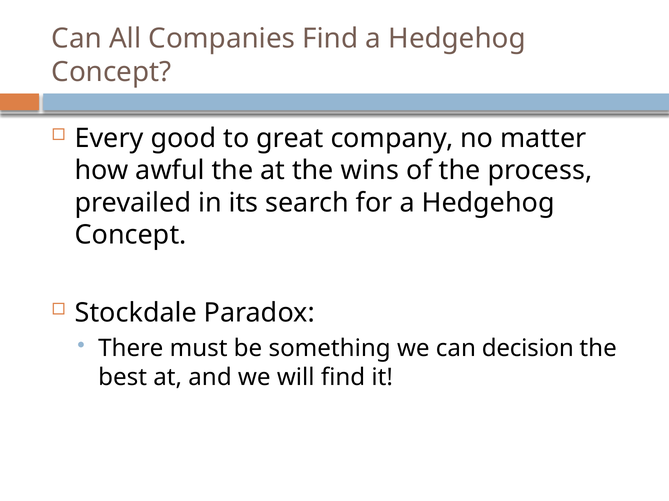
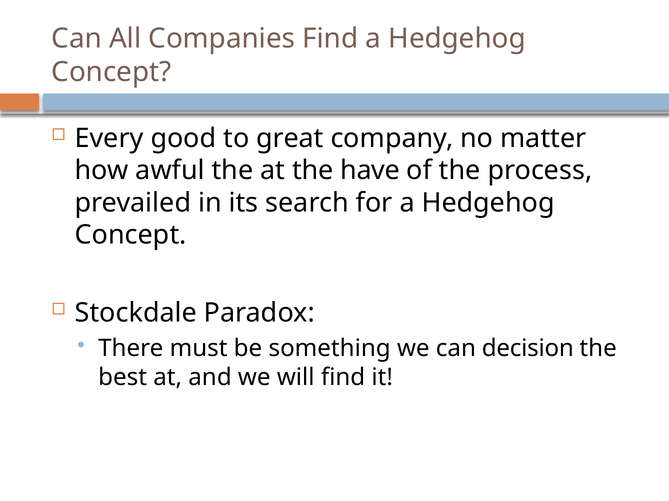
wins: wins -> have (370, 171)
